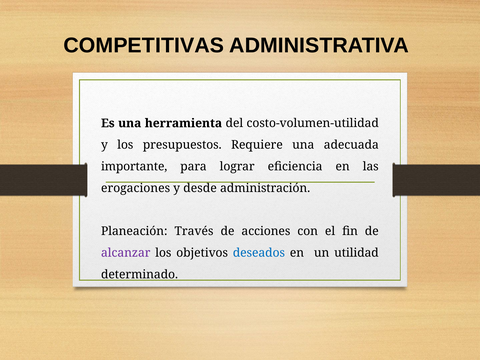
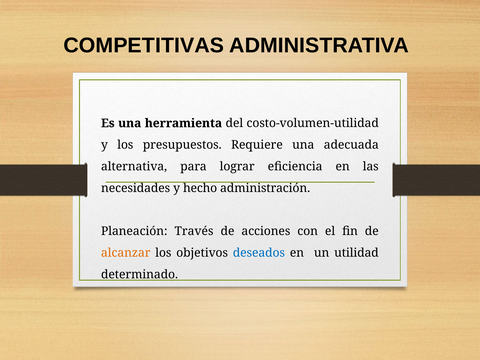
importante: importante -> alternativa (134, 166)
erogaciones: erogaciones -> necesidades (136, 188)
desde: desde -> hecho (200, 188)
alcanzar colour: purple -> orange (126, 253)
